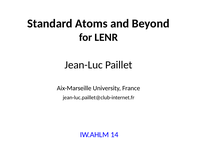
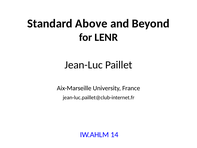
Atoms: Atoms -> Above (91, 23)
